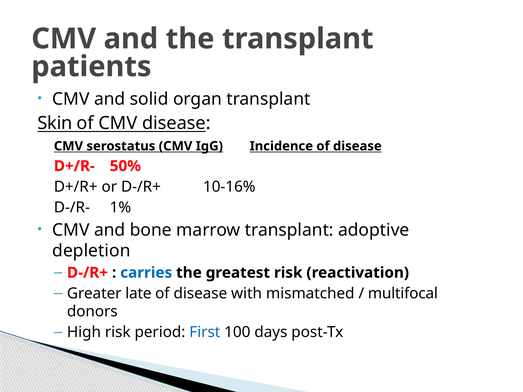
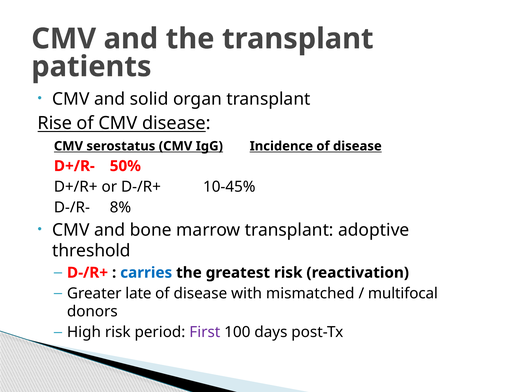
Skin: Skin -> Rise (55, 123)
10-16%: 10-16% -> 10-45% (229, 187)
1%: 1% -> 8% (120, 207)
depletion: depletion -> threshold (91, 251)
First colour: blue -> purple (205, 332)
